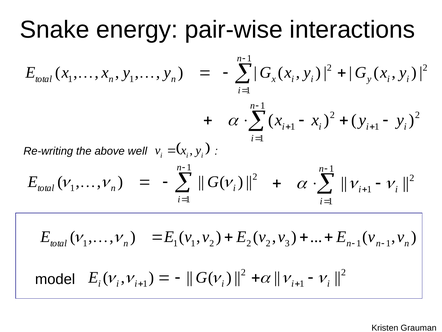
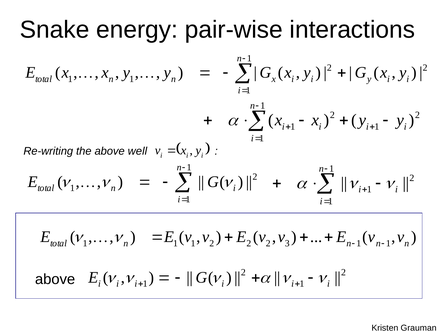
model: model -> above (55, 279)
